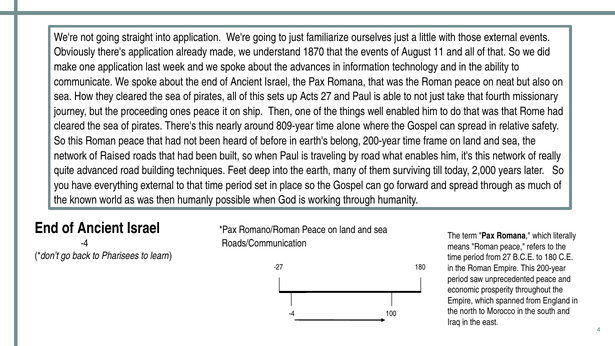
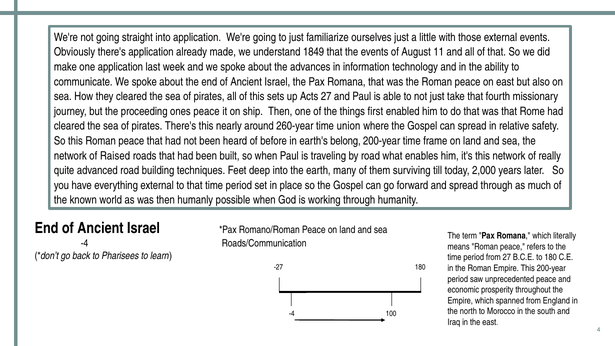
1870: 1870 -> 1849 (314, 52)
on neat: neat -> east (505, 82)
well: well -> first (375, 111)
809-year: 809-year -> 260-year (295, 126)
alone: alone -> union (349, 126)
